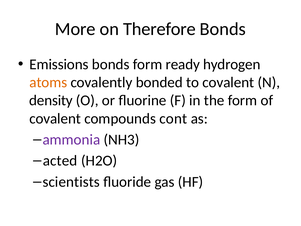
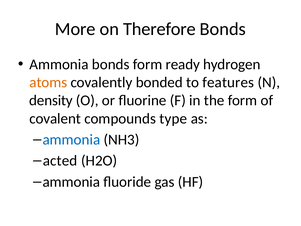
Emissions: Emissions -> Ammonia (59, 64)
to covalent: covalent -> features (228, 82)
cont: cont -> type (173, 118)
ammonia colour: purple -> blue (71, 140)
scientists: scientists -> ammonia (71, 182)
